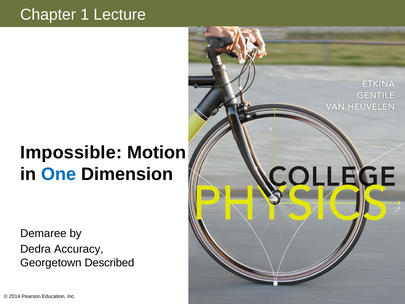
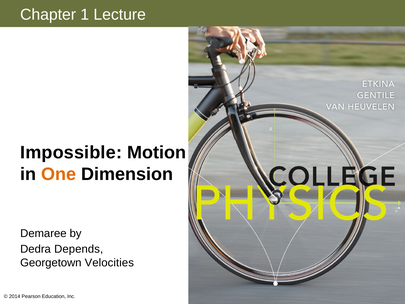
One colour: blue -> orange (59, 174)
Accuracy: Accuracy -> Depends (79, 249)
Described: Described -> Velocities (109, 263)
